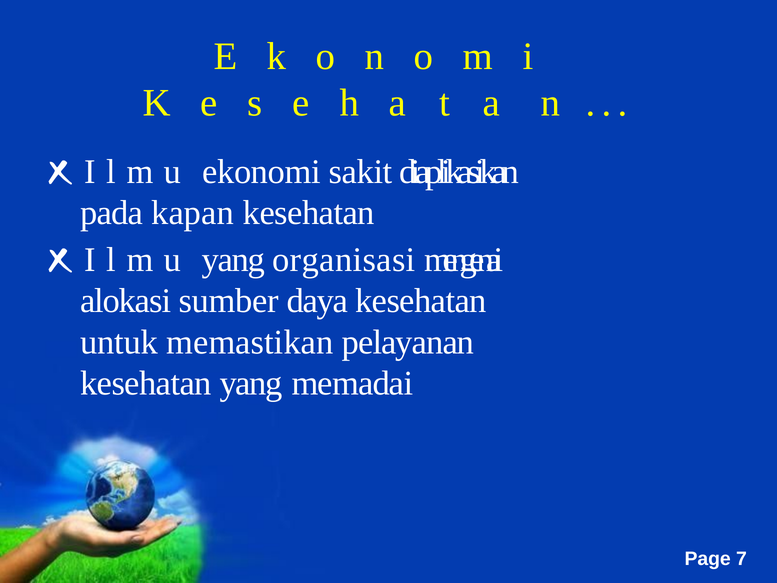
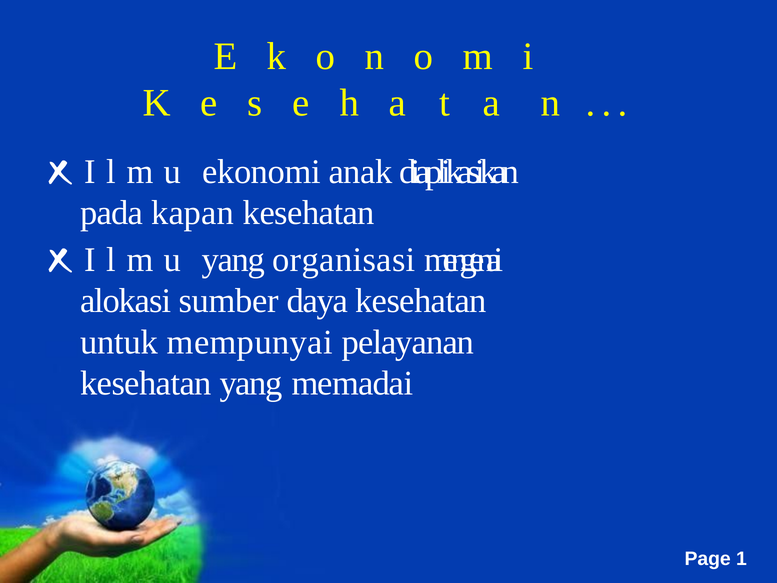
sakit: sakit -> anak (361, 172)
memastikan: memastikan -> mempunyai (250, 342)
7: 7 -> 1 (742, 558)
